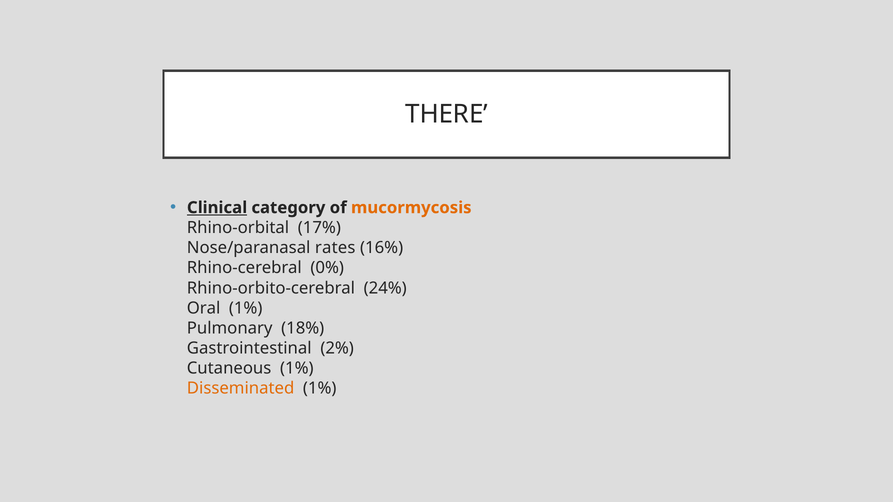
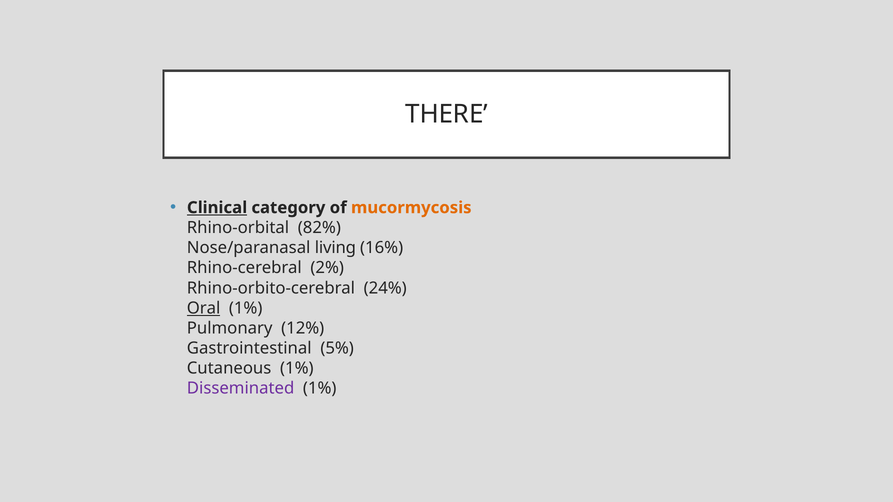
17%: 17% -> 82% (319, 228)
rates: rates -> living (335, 248)
0%: 0% -> 2% (327, 268)
Oral underline: none -> present (204, 308)
18%: 18% -> 12% (303, 328)
2%: 2% -> 5% (337, 348)
Disseminated colour: orange -> purple (241, 389)
